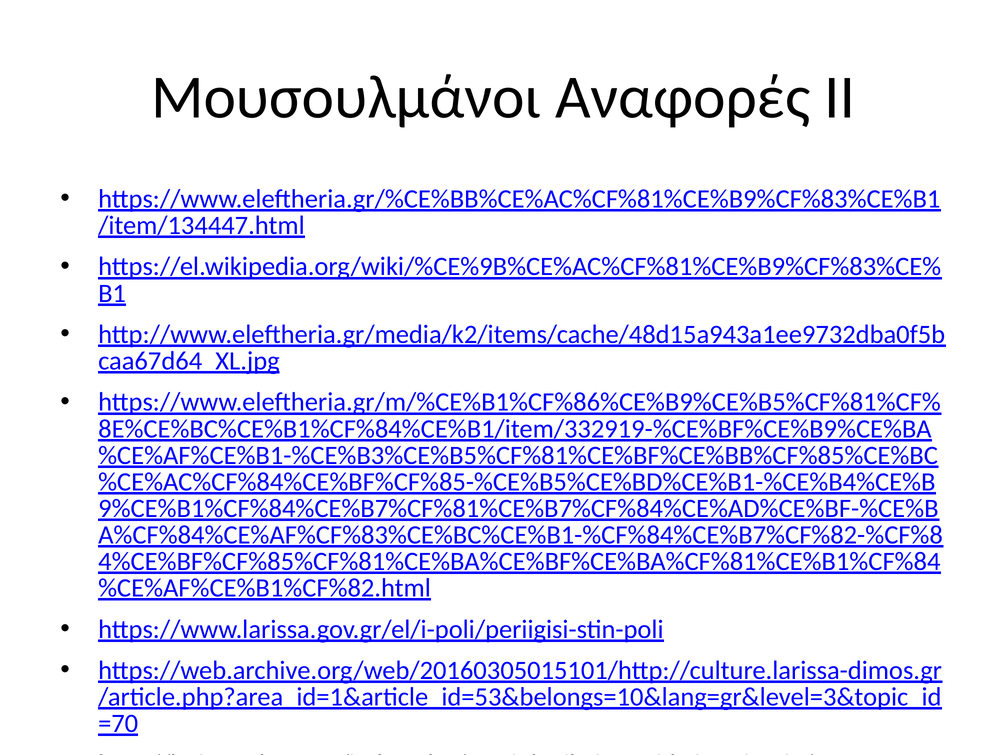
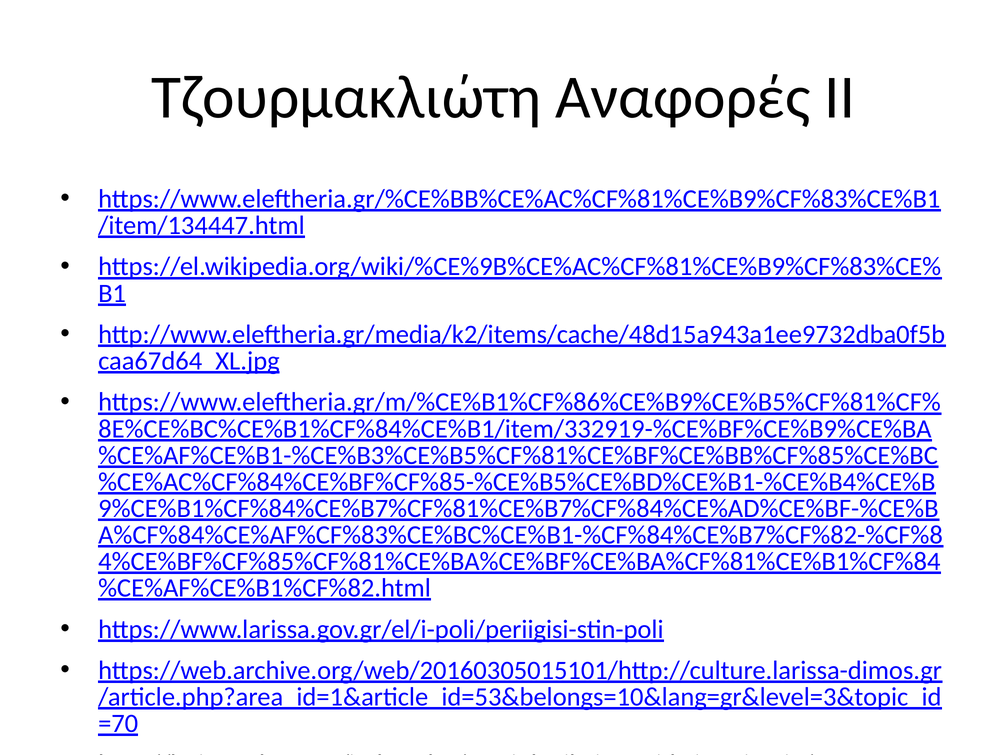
Μουσουλμάνοι: Μουσουλμάνοι -> Τζουρμακλιώτη (346, 97)
